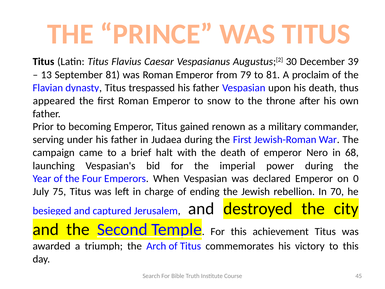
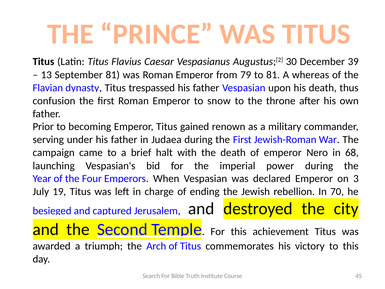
proclaim: proclaim -> whereas (311, 75)
appeared: appeared -> confusion (54, 101)
0: 0 -> 3 (356, 178)
75: 75 -> 19 (59, 192)
